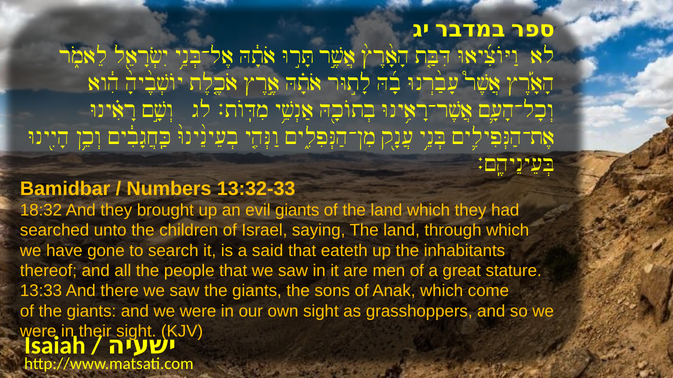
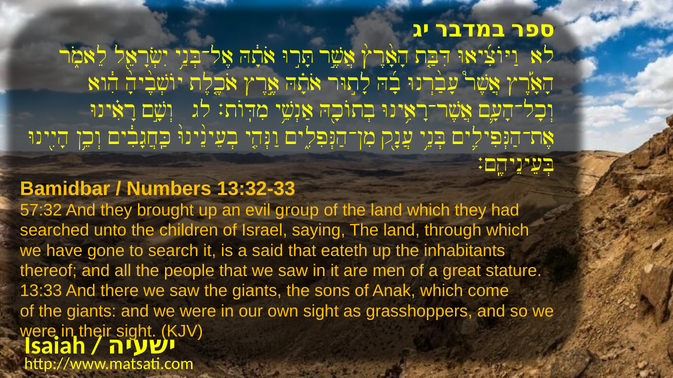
18:32: 18:32 -> 57:32 (41, 211)
evil giants: giants -> group (297, 211)
